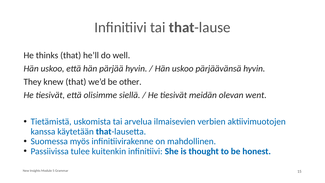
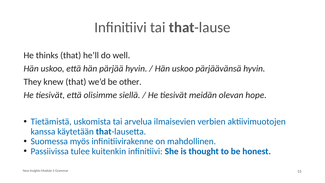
went: went -> hope (256, 95)
